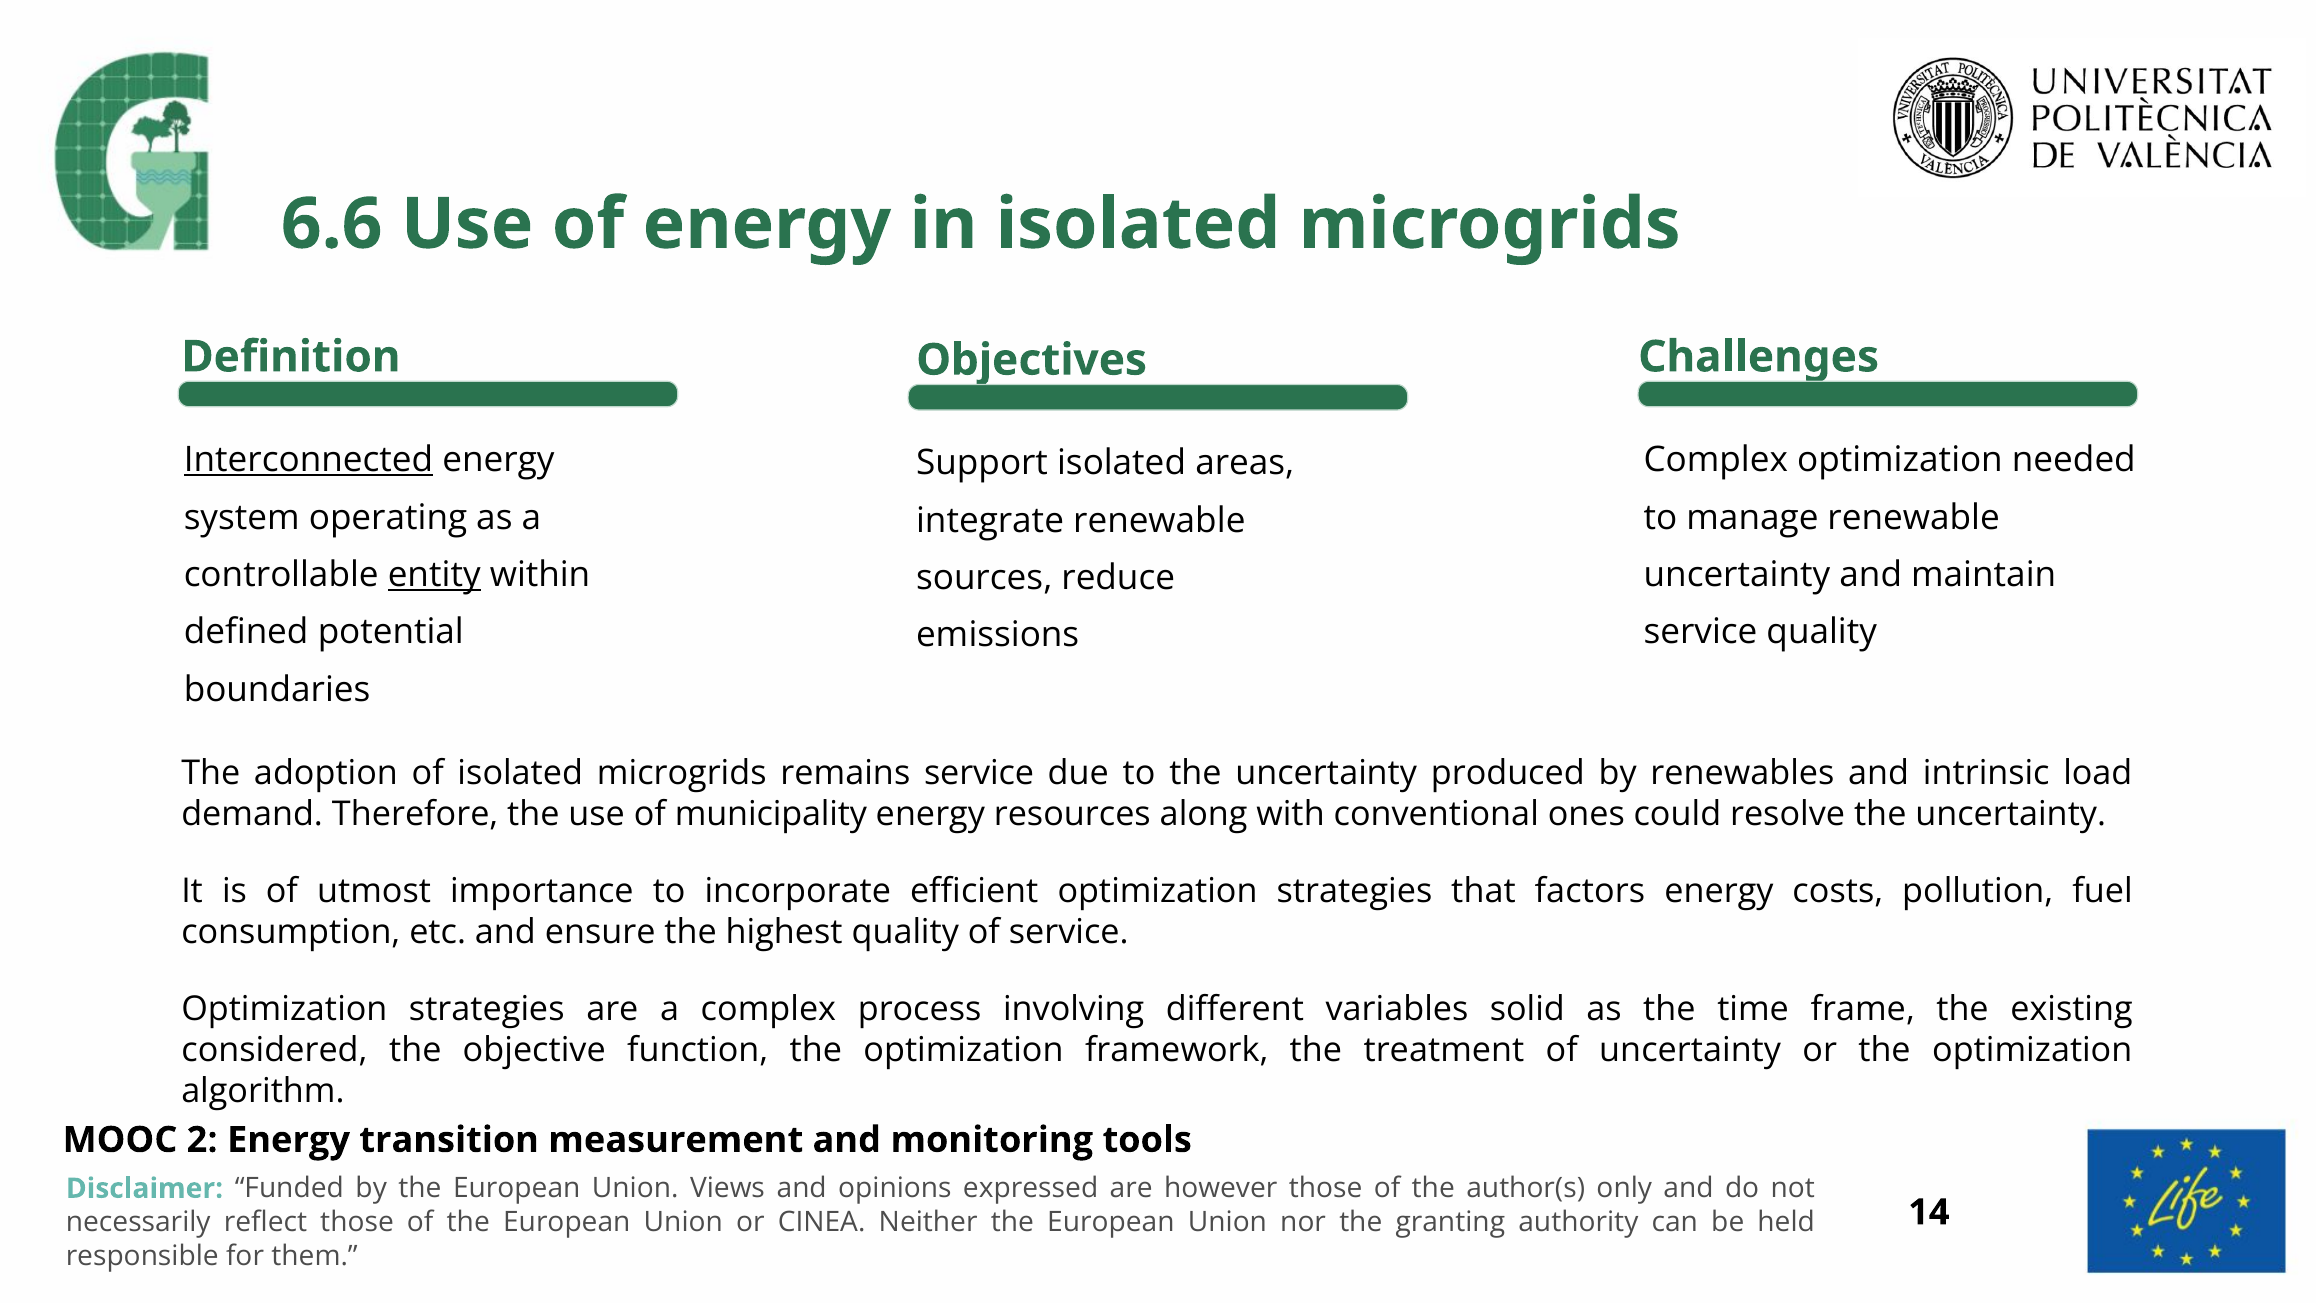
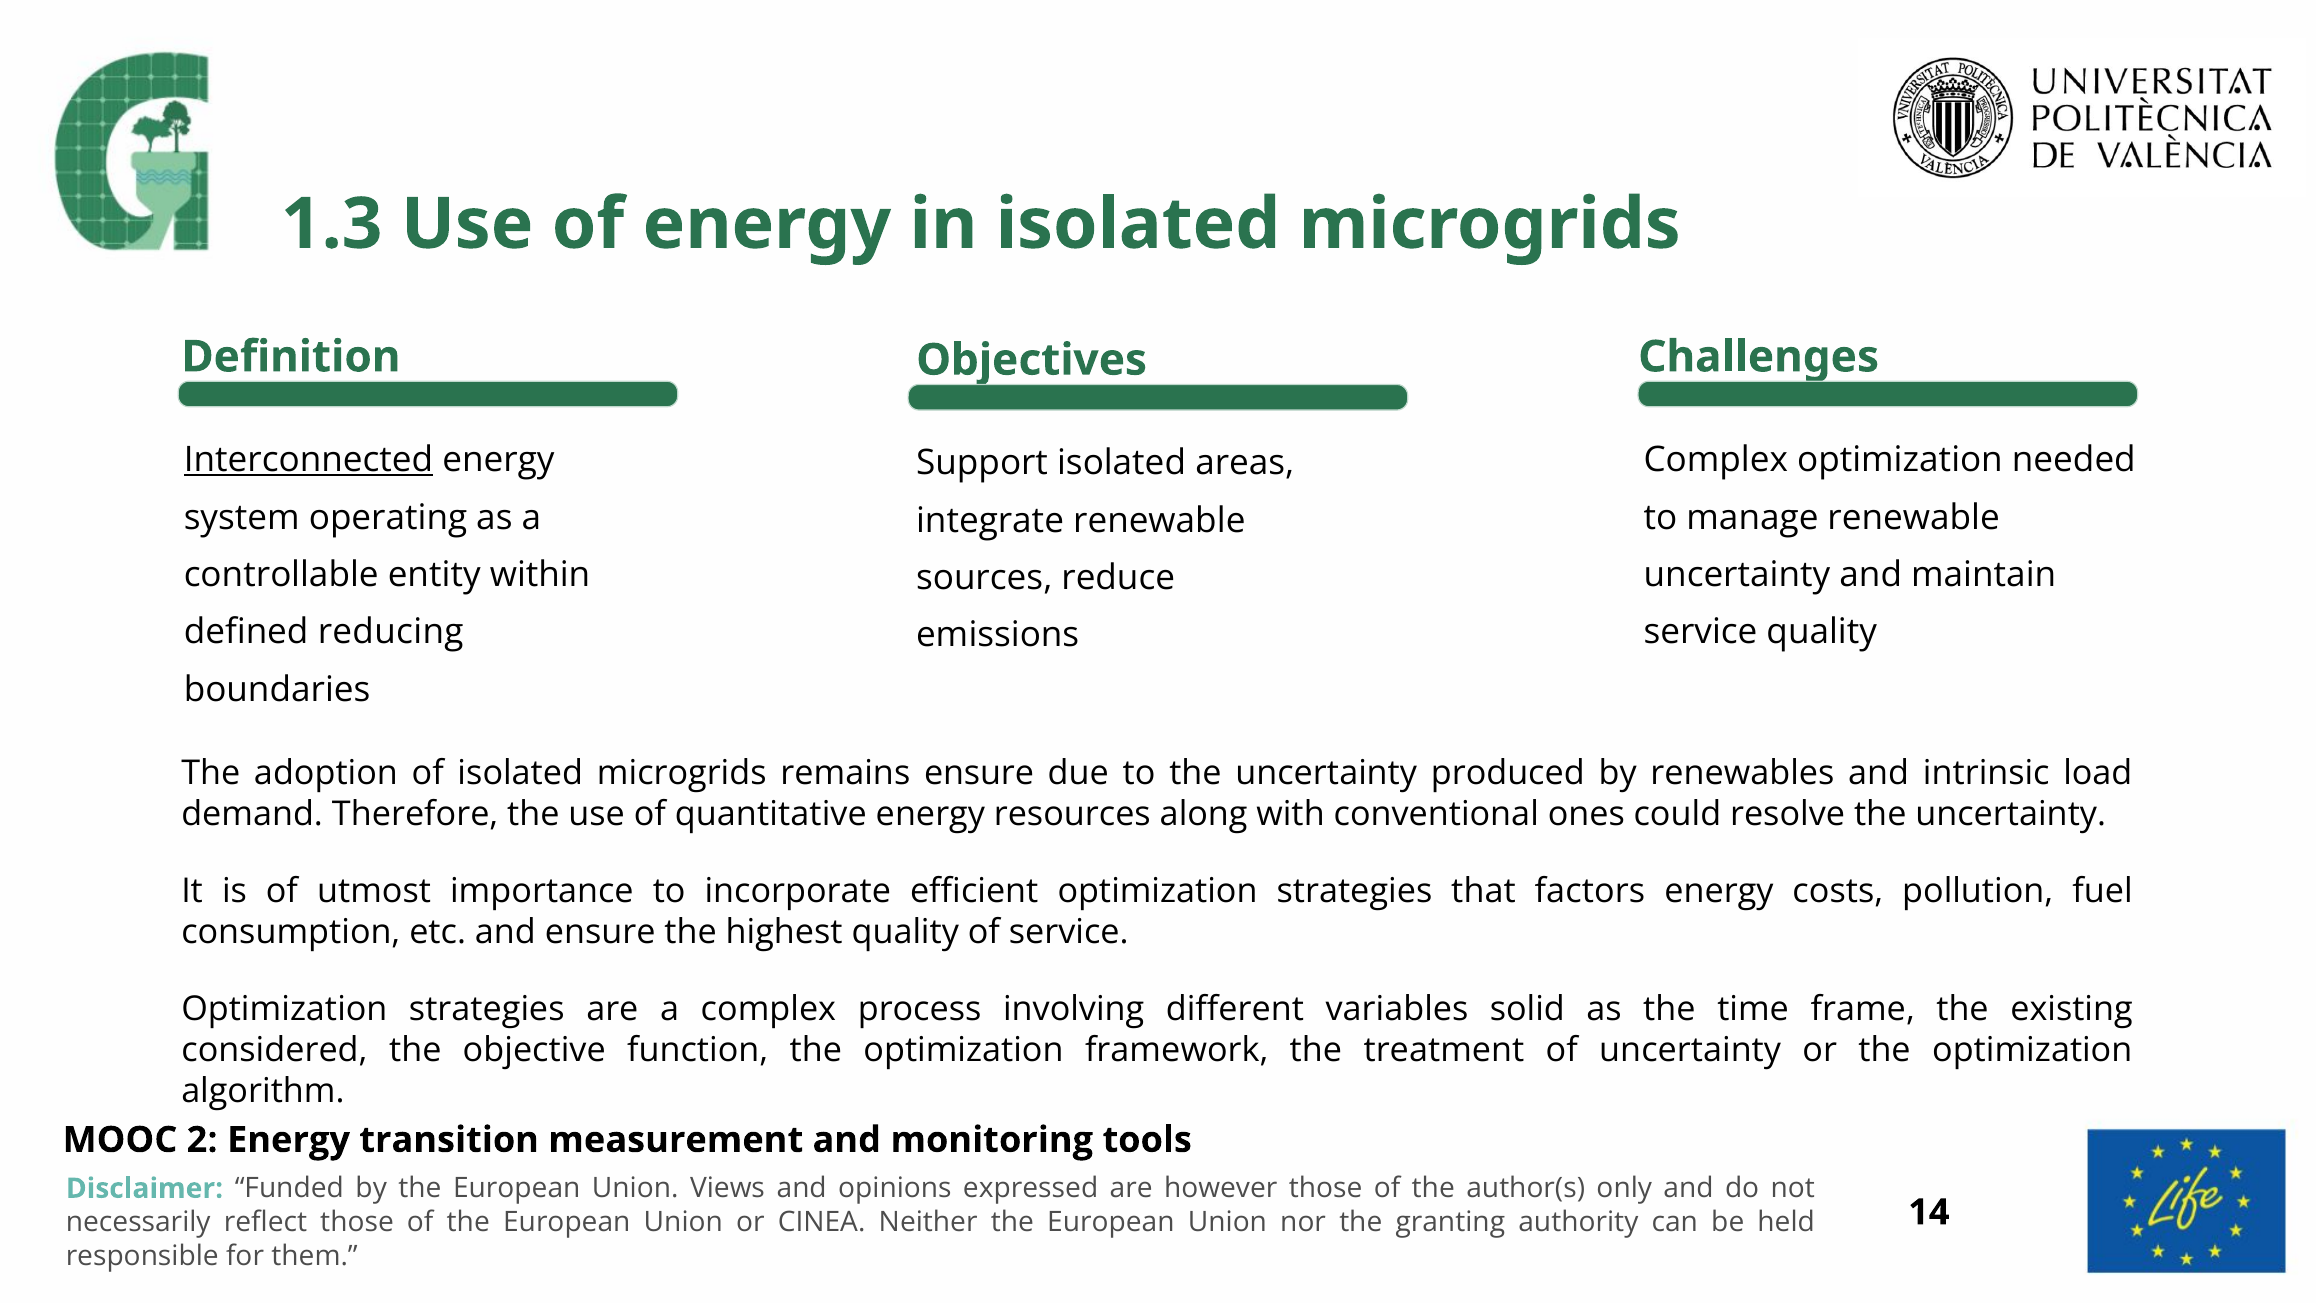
6.6: 6.6 -> 1.3 (332, 224)
entity underline: present -> none (434, 575)
potential: potential -> reducing (391, 632)
remains service: service -> ensure (979, 773)
municipality: municipality -> quantitative (771, 814)
